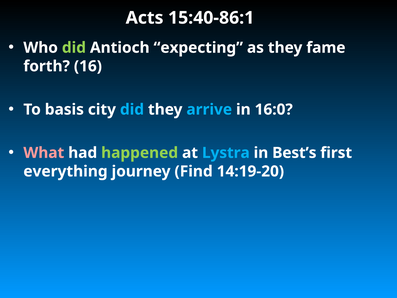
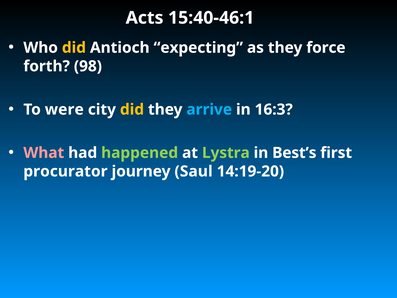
15:40-86:1: 15:40-86:1 -> 15:40-46:1 (211, 18)
did colour: light green -> yellow (74, 48)
fame: fame -> force (326, 48)
16: 16 -> 98 (88, 66)
basis: basis -> were (64, 109)
did colour: light blue -> yellow (132, 109)
16:0: 16:0 -> 16:3 (274, 109)
Lystra colour: light blue -> light green (226, 153)
everything: everything -> procurator (65, 171)
Find: Find -> Saul (194, 171)
